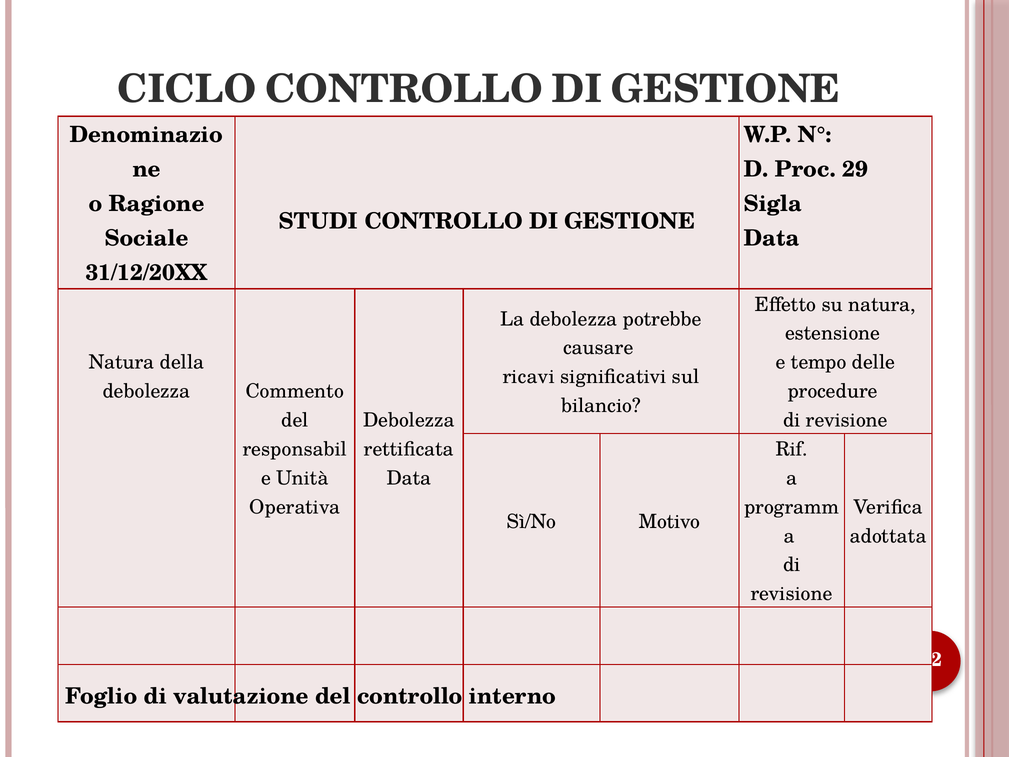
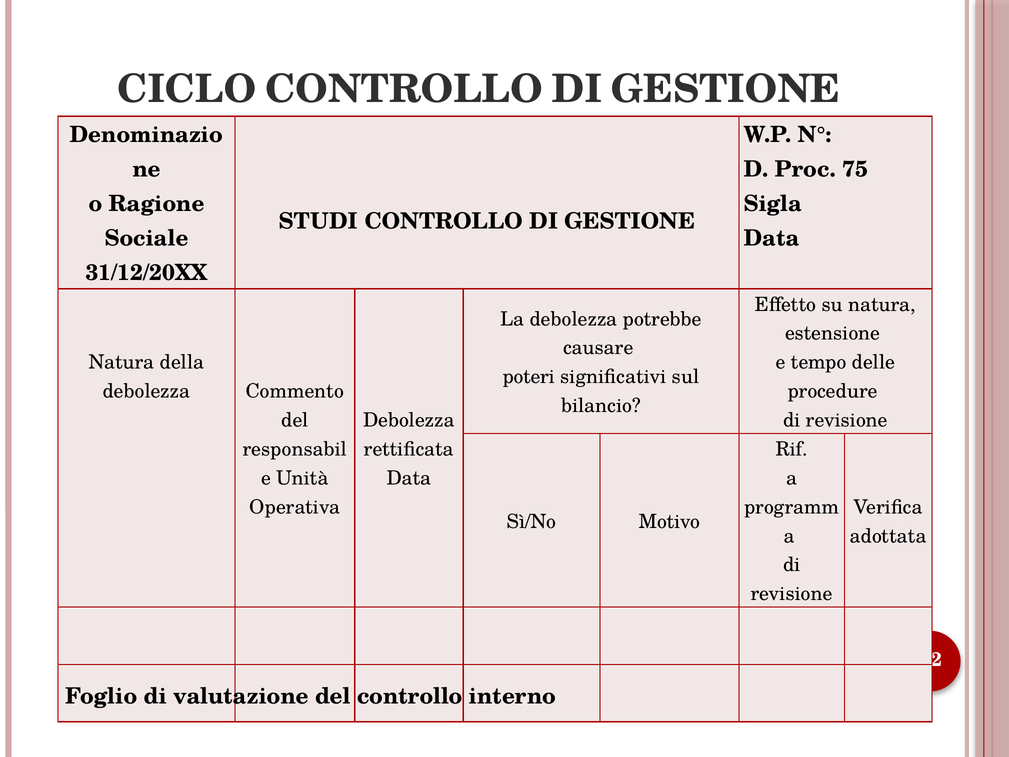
29: 29 -> 75 (855, 169)
ricavi: ricavi -> poteri (529, 377)
